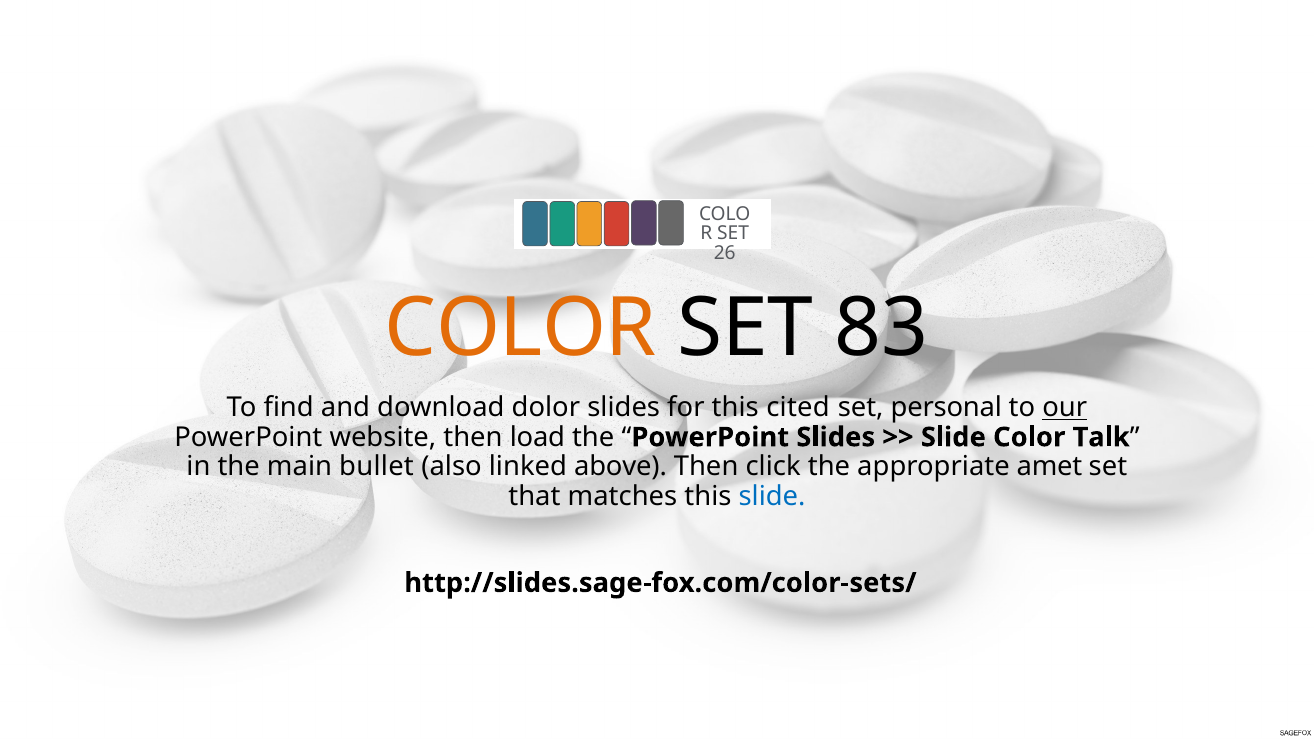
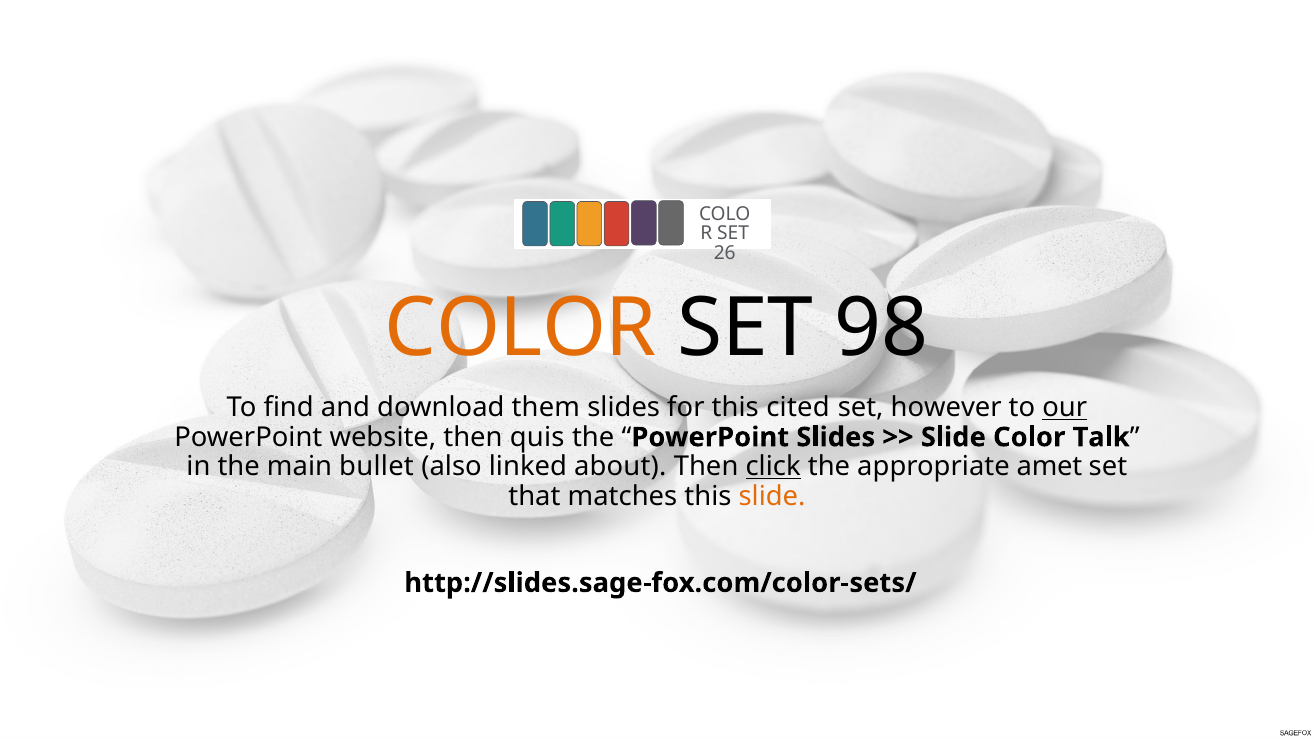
83: 83 -> 98 (882, 328)
dolor: dolor -> them (546, 408)
personal: personal -> however (946, 408)
load: load -> quis (537, 437)
above: above -> about (620, 467)
click underline: none -> present (773, 467)
slide colour: blue -> orange (772, 496)
